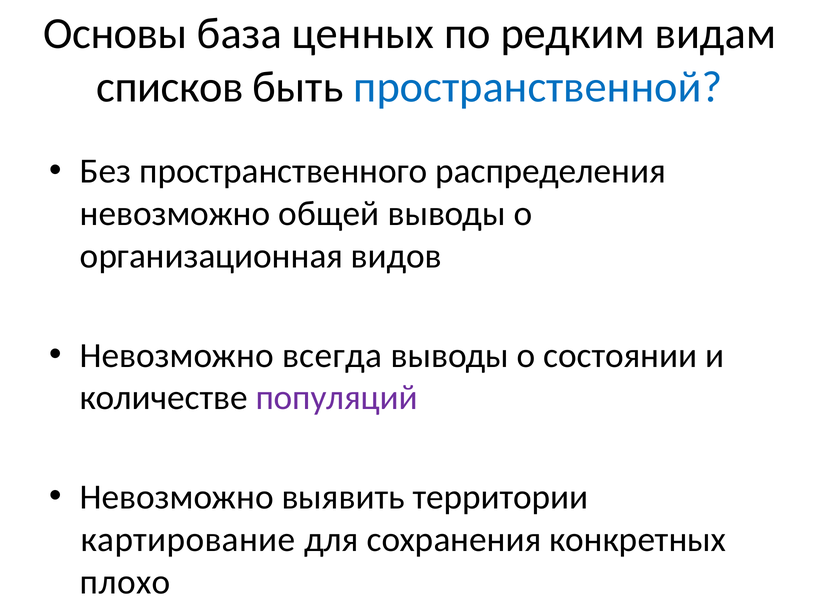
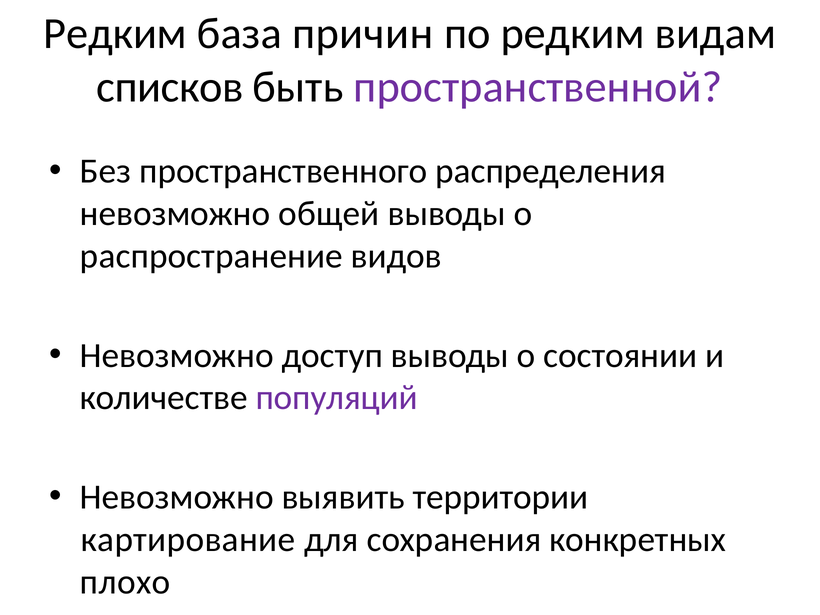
Основы: Основы -> Редким (115, 34)
ценных: ценных -> причин (363, 34)
пространственной colour: blue -> purple (538, 87)
организационная: организационная -> распространение (211, 256)
всегда: всегда -> доступ (332, 355)
